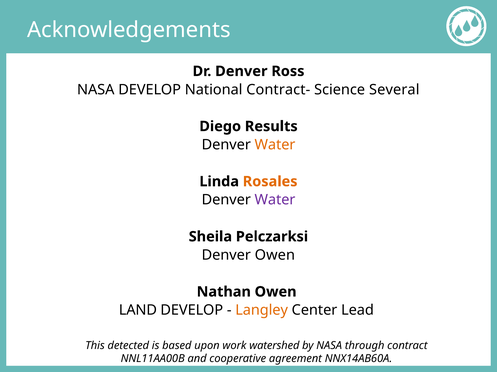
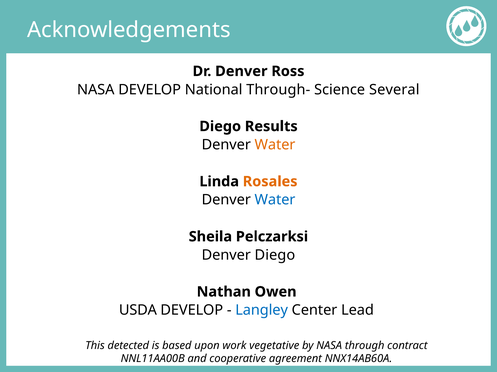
Contract-: Contract- -> Through- (278, 90)
Water colour: purple -> blue (275, 200)
Denver Owen: Owen -> Diego (275, 256)
LAND: LAND -> USDA (138, 311)
Langley colour: orange -> blue (262, 311)
watershed: watershed -> vegetative (274, 346)
